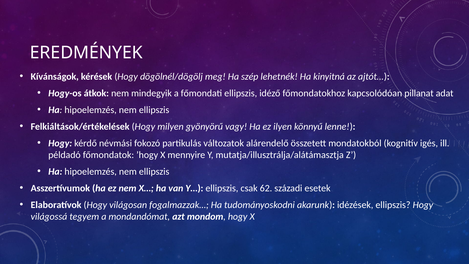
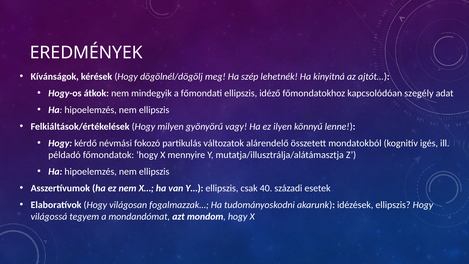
pillanat: pillanat -> szegély (419, 93)
62: 62 -> 40 (266, 188)
